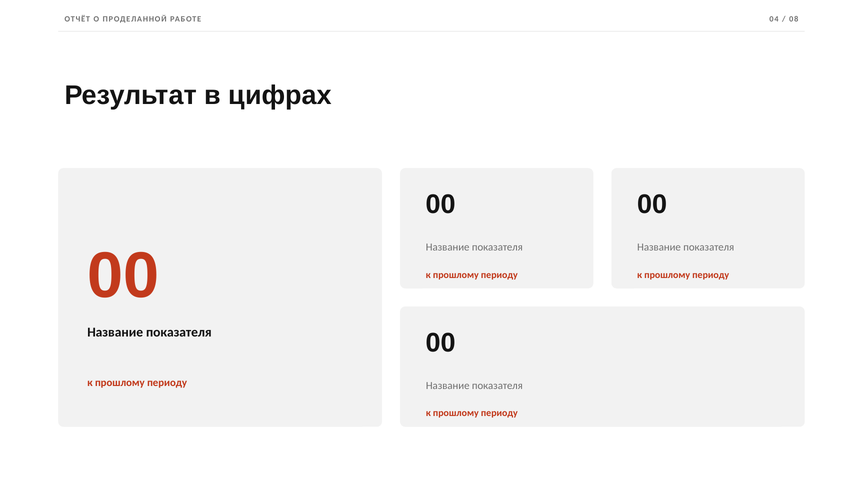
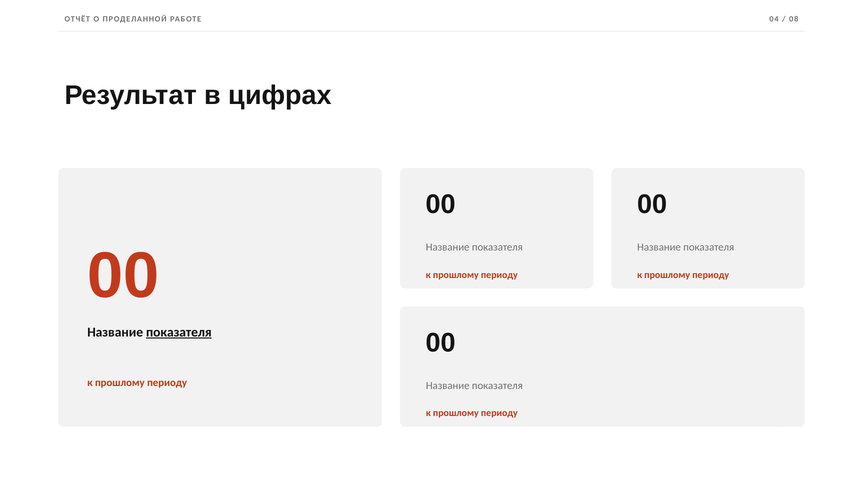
показателя underline: none -> present (179, 333)
